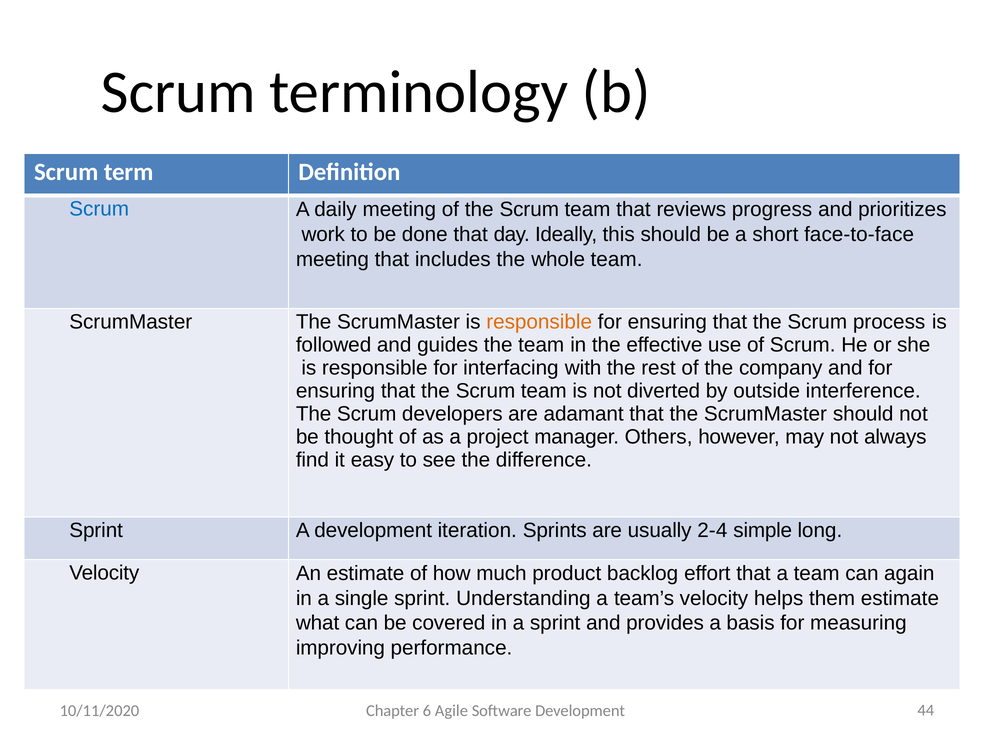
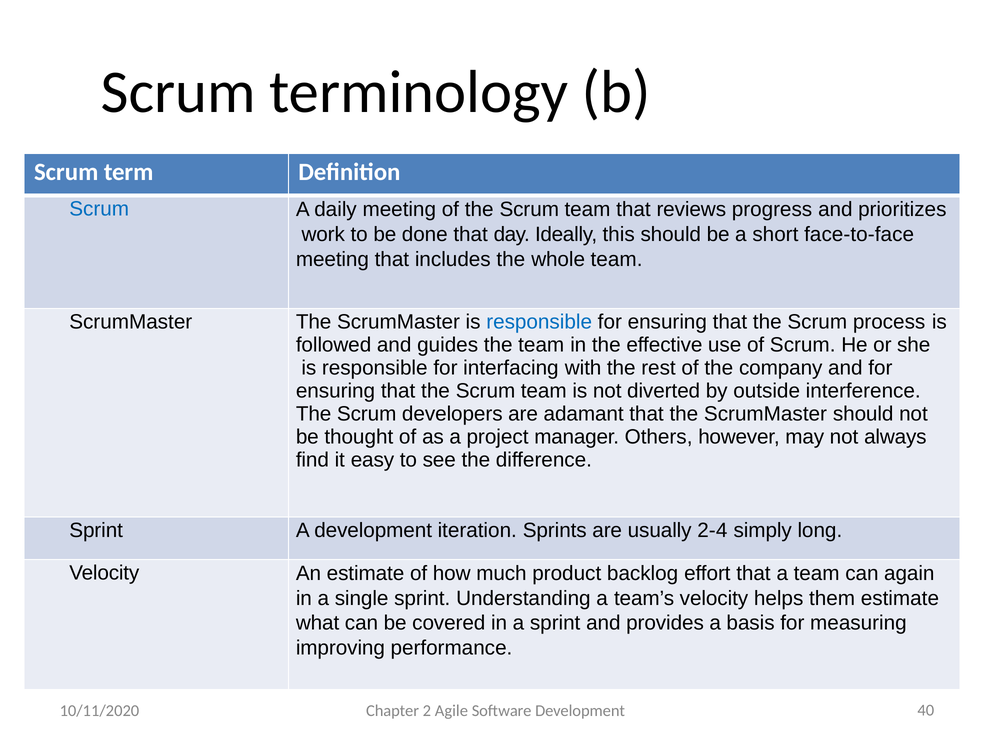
responsible colour: orange -> blue (539, 322)
simple: simple -> simply (763, 531)
6: 6 -> 2 (427, 711)
44: 44 -> 40 (926, 711)
